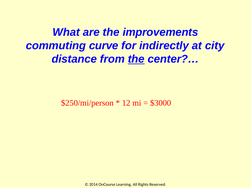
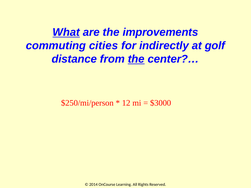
What underline: none -> present (66, 32)
curve: curve -> cities (104, 46)
city: city -> golf (215, 46)
